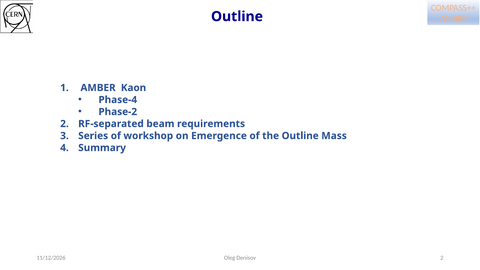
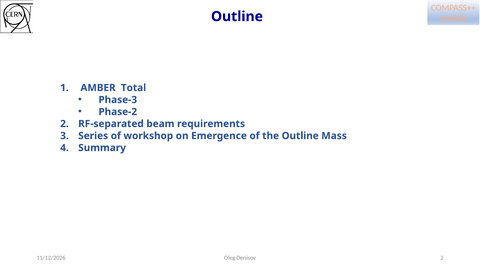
Kaon: Kaon -> Total (134, 88)
Phase-4: Phase-4 -> Phase-3 (118, 100)
